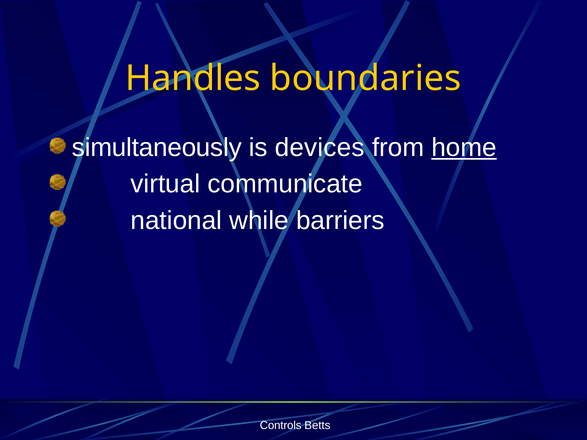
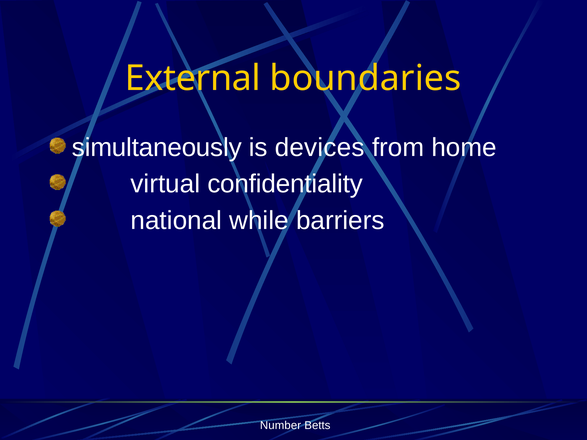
Handles: Handles -> External (193, 78)
home underline: present -> none (464, 148)
communicate: communicate -> confidentiality (285, 184)
Controls: Controls -> Number (281, 426)
